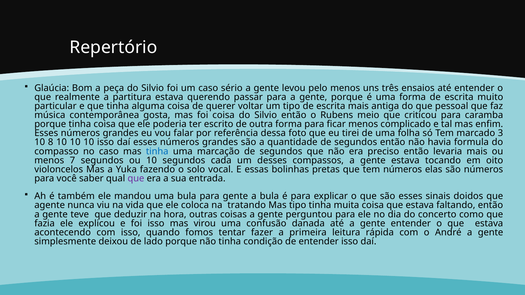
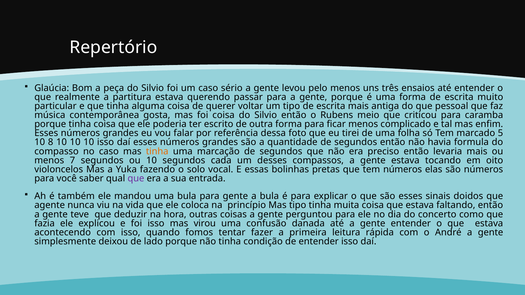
3: 3 -> 5 (500, 133)
tinha colour: blue -> orange (157, 151)
tratando: tratando -> princípio (247, 206)
